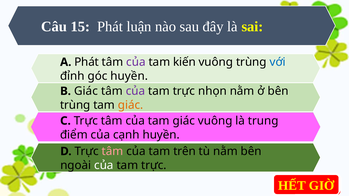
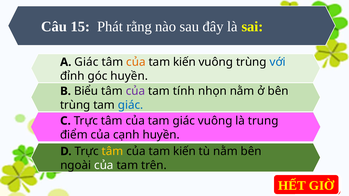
luận: luận -> rằng (139, 27)
A Phát: Phát -> Giác (86, 62)
của colour: purple -> orange (136, 62)
B Giác: Giác -> Biểu (86, 91)
trực: trực -> tính (184, 91)
giác colour: orange -> blue (131, 105)
tâm colour: pink -> yellow (113, 152)
trên: trên -> kiến (185, 152)
trực: trực -> trên (154, 166)
